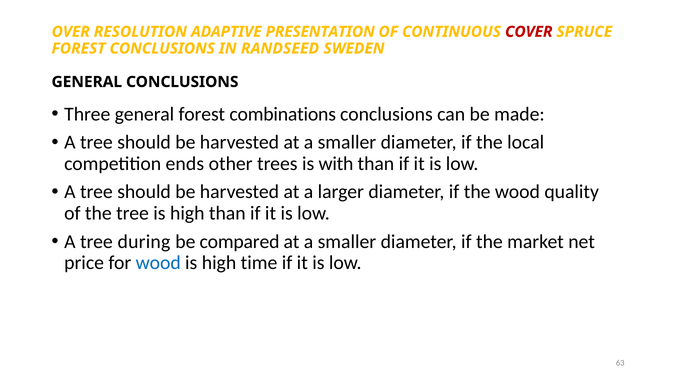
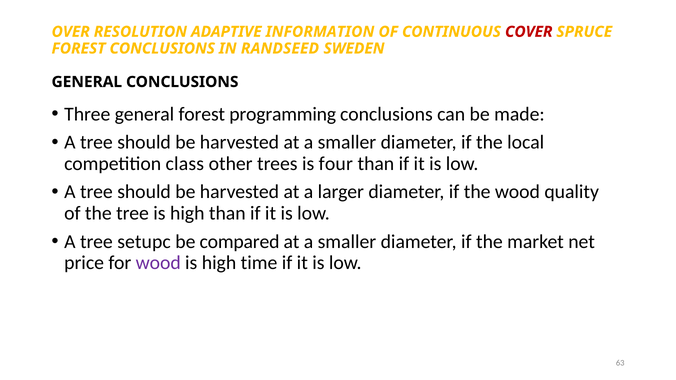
PRESENTATION: PRESENTATION -> INFORMATION (320, 32)
combinations: combinations -> programming (283, 114)
ends: ends -> class (185, 164)
with: with -> four (336, 164)
during: during -> setupc (144, 242)
wood colour: blue -> purple (158, 263)
